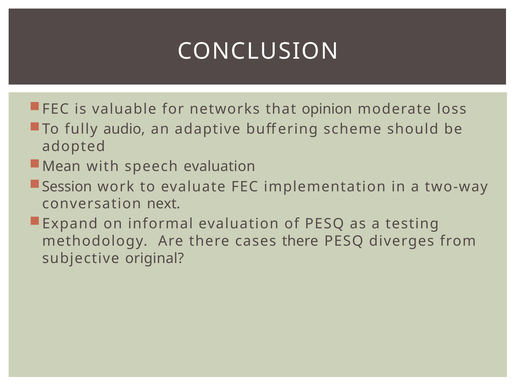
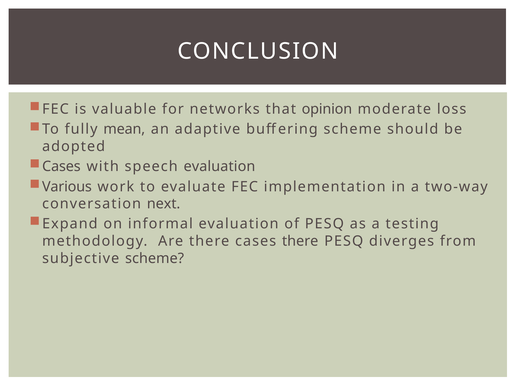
audio: audio -> mean (124, 129)
Mean: Mean -> Cases (61, 167)
Session: Session -> Various (67, 187)
subjective original: original -> scheme (155, 258)
